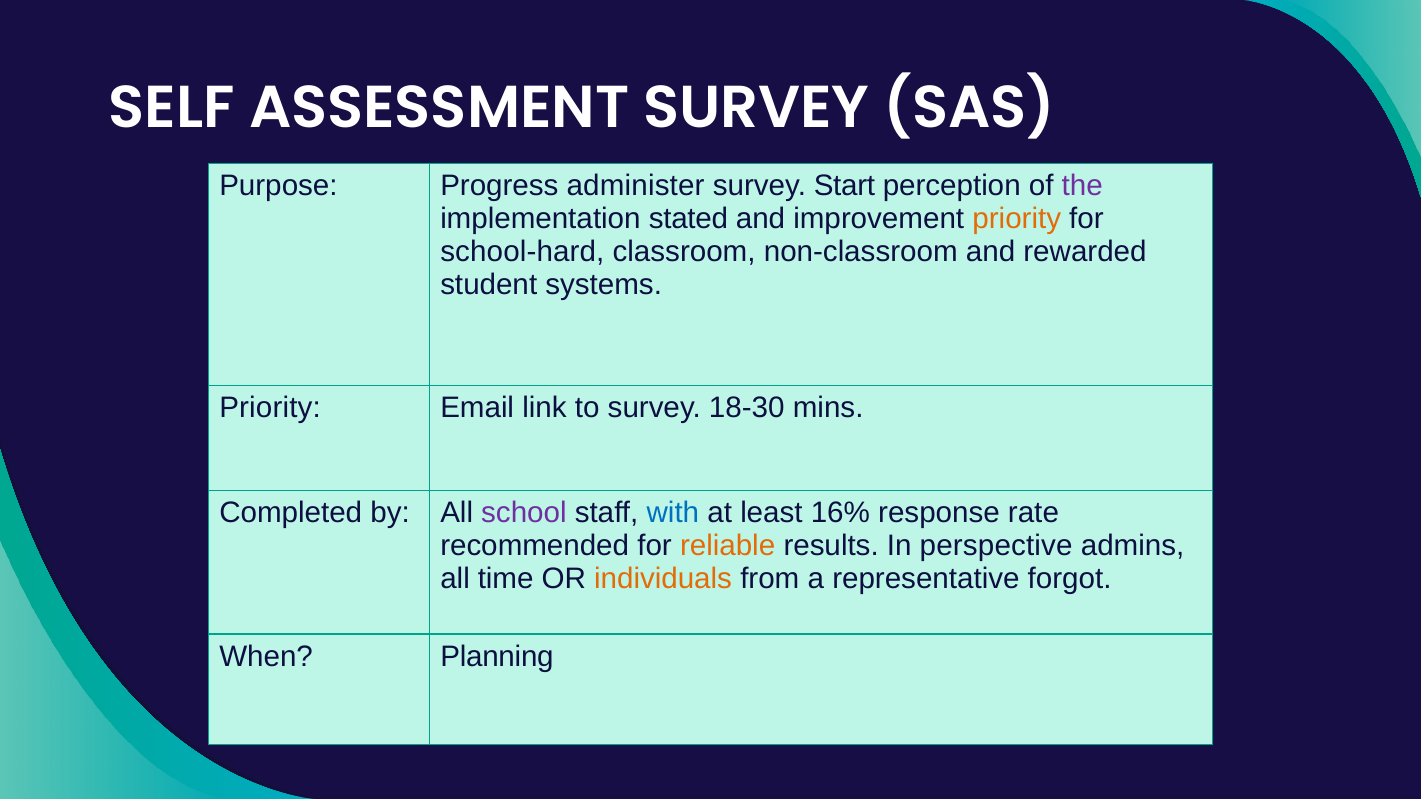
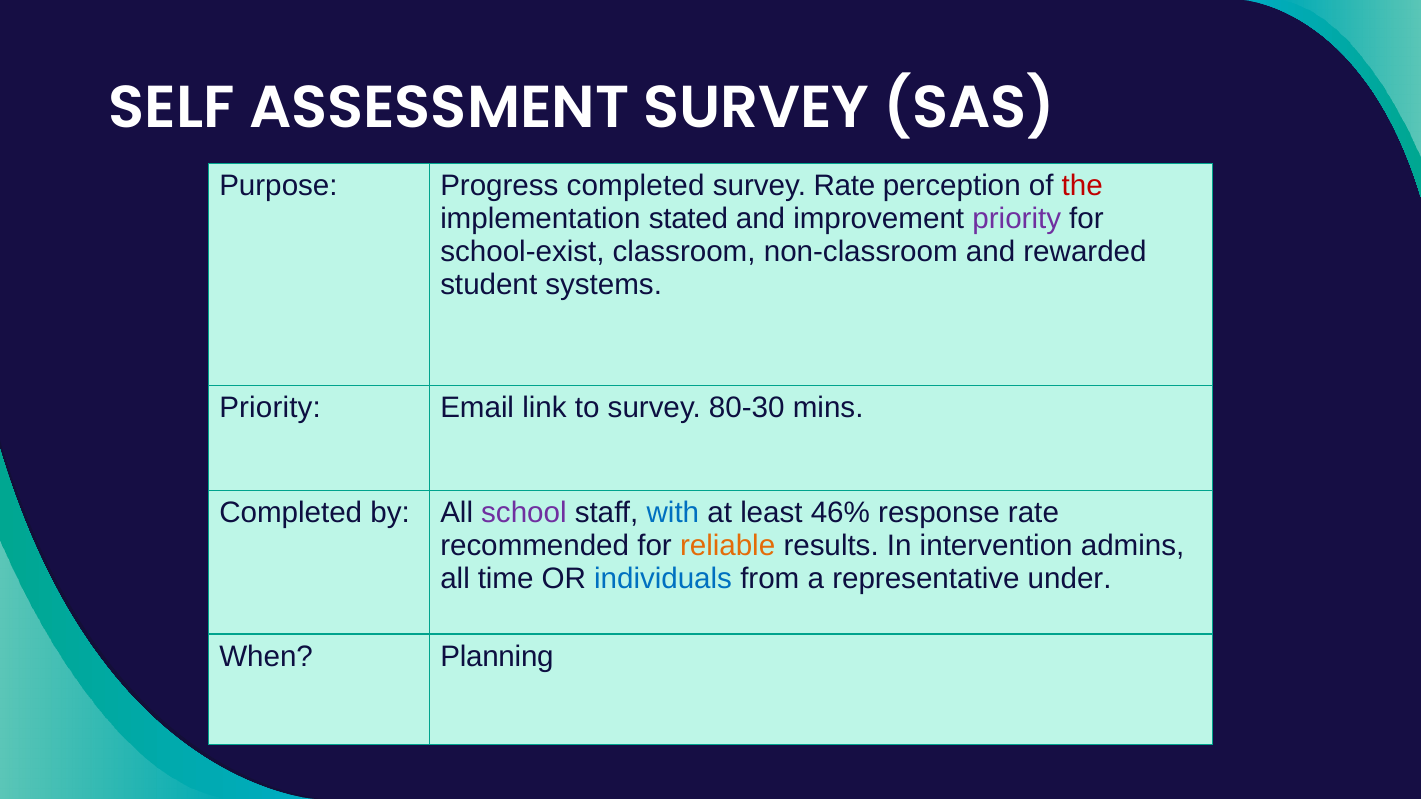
Progress administer: administer -> completed (636, 186)
survey Start: Start -> Rate (844, 186)
the colour: purple -> red (1082, 186)
priority colour: orange -> purple (1017, 219)
school-hard: school-hard -> school-exist (522, 252)
18-30: 18-30 -> 80-30 (747, 408)
16%: 16% -> 46% (840, 513)
perspective: perspective -> intervention (996, 546)
individuals colour: orange -> blue (663, 579)
forgot: forgot -> under (1070, 579)
